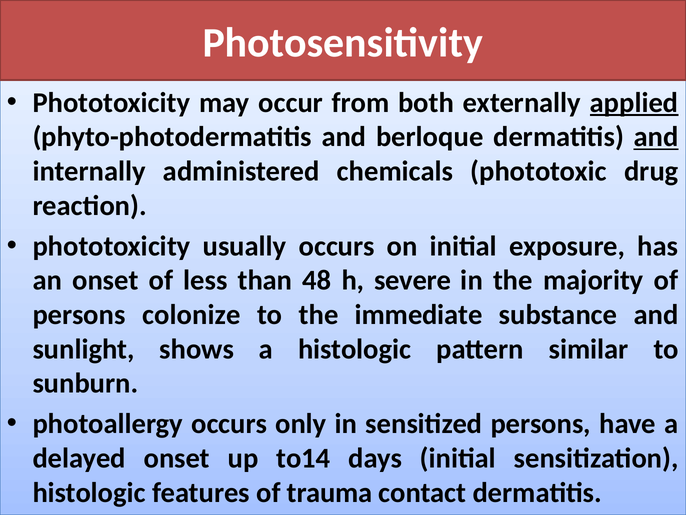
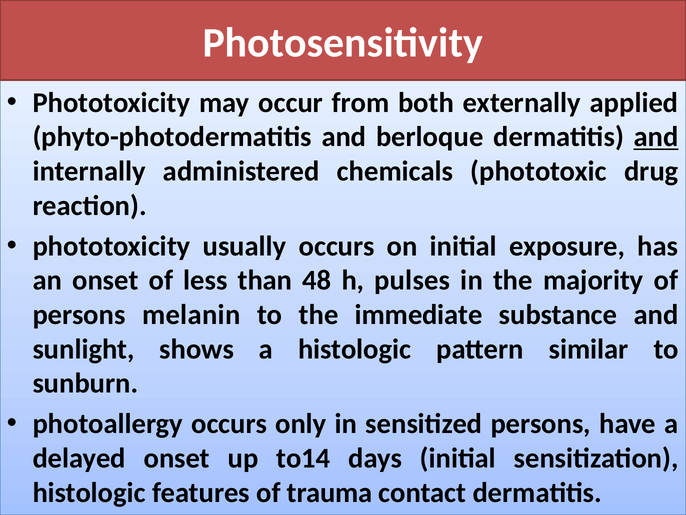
applied underline: present -> none (634, 103)
severe: severe -> pulses (412, 280)
colonize: colonize -> melanin (191, 315)
